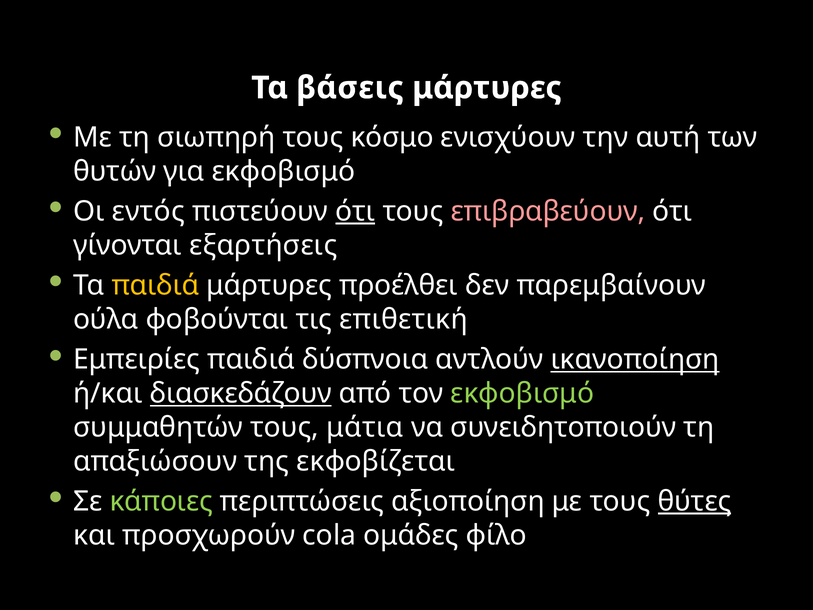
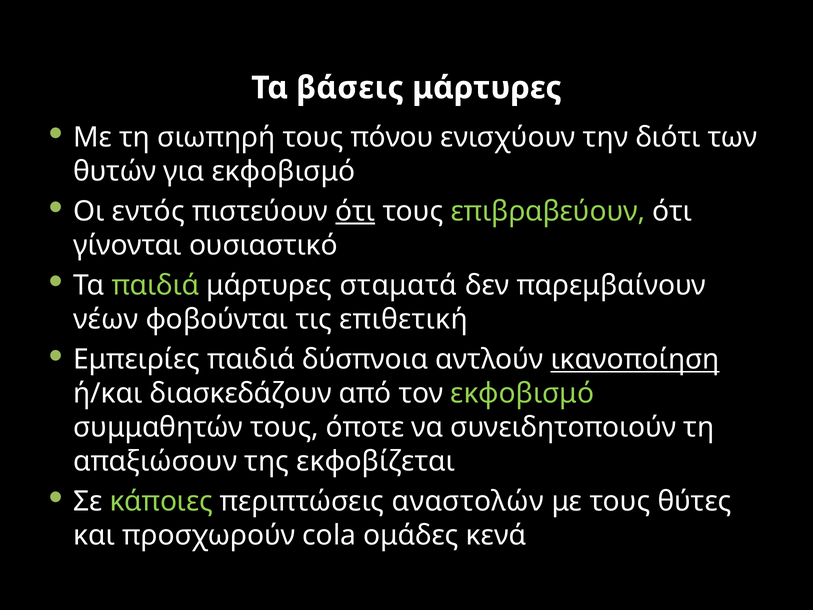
κόσμο: κόσμο -> πόνου (392, 137)
αυτή: αυτή -> διότι (668, 137)
επιβραβεύουν colour: pink -> light green (548, 211)
εξαρτήσεις: εξαρτήσεις -> ουσιαστικό (263, 245)
παιδιά colour: yellow -> light green (155, 285)
προέλθει: προέλθει -> σταματά (398, 285)
ούλα: ούλα -> νέων (106, 319)
διασκεδάζουν underline: present -> none (241, 393)
μάτια: μάτια -> όποτε (365, 427)
αξιοποίηση: αξιοποίηση -> αναστολών (468, 501)
θύτες underline: present -> none (695, 501)
φίλο: φίλο -> κενά (496, 535)
